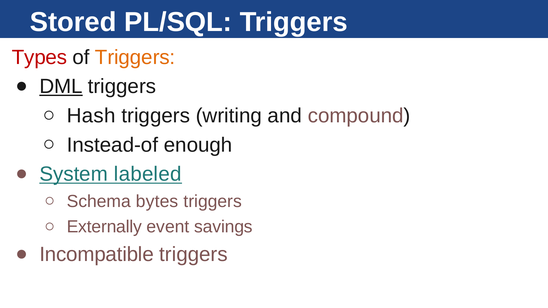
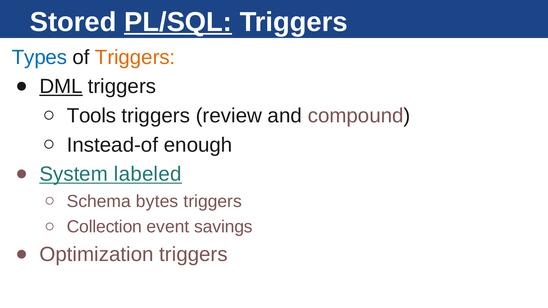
PL/SQL underline: none -> present (178, 22)
Types colour: red -> blue (40, 57)
Hash: Hash -> Tools (91, 116)
writing: writing -> review (229, 116)
Externally: Externally -> Collection (104, 227)
Incompatible: Incompatible -> Optimization (97, 255)
